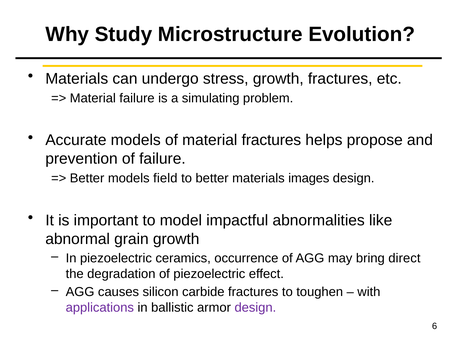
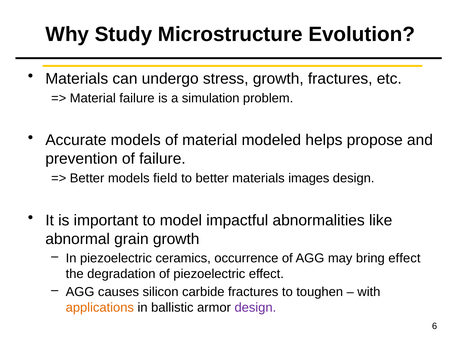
simulating: simulating -> simulation (211, 98)
material fractures: fractures -> modeled (271, 140)
bring direct: direct -> effect (404, 258)
applications colour: purple -> orange (100, 307)
